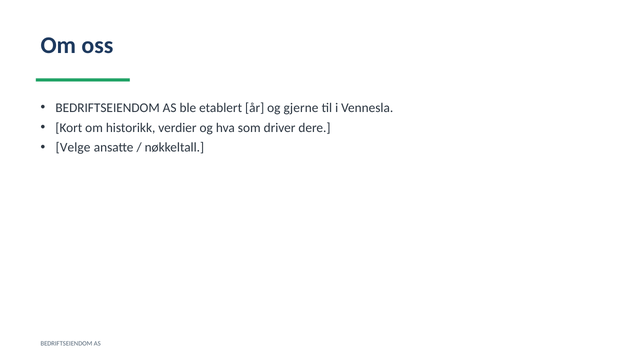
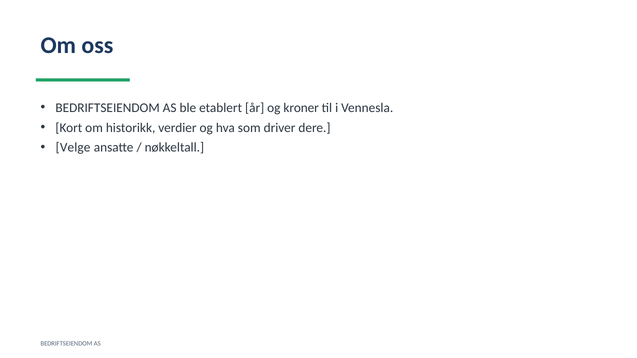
gjerne: gjerne -> kroner (301, 108)
